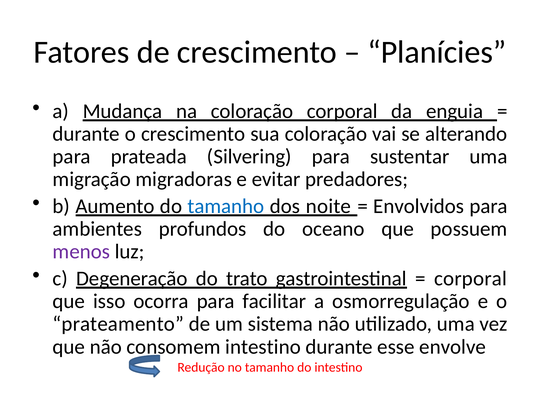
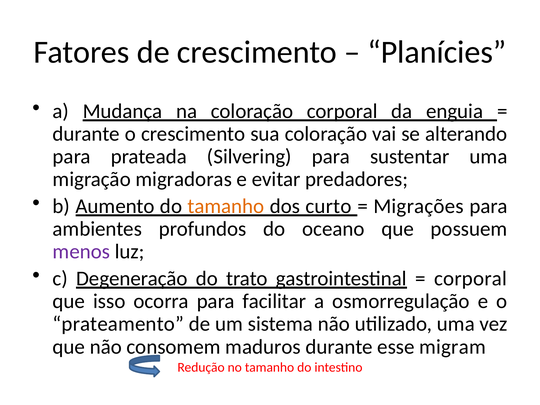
tamanho colour: blue -> orange (226, 206)
noite: noite -> curto (328, 206)
Envolvidos: Envolvidos -> Migrações (419, 206)
consomem intestino: intestino -> maduros (263, 347)
envolve: envolve -> migram (453, 347)
